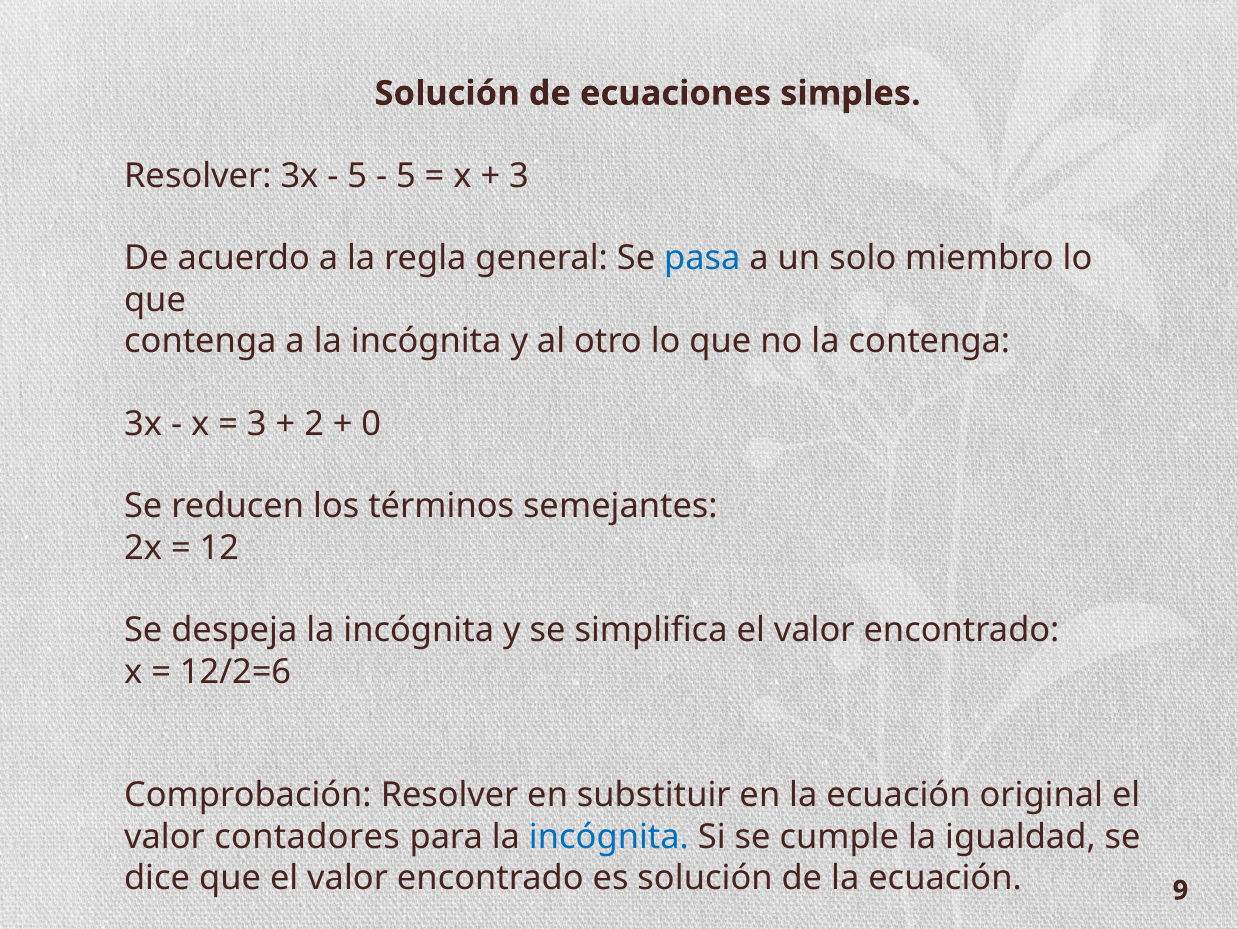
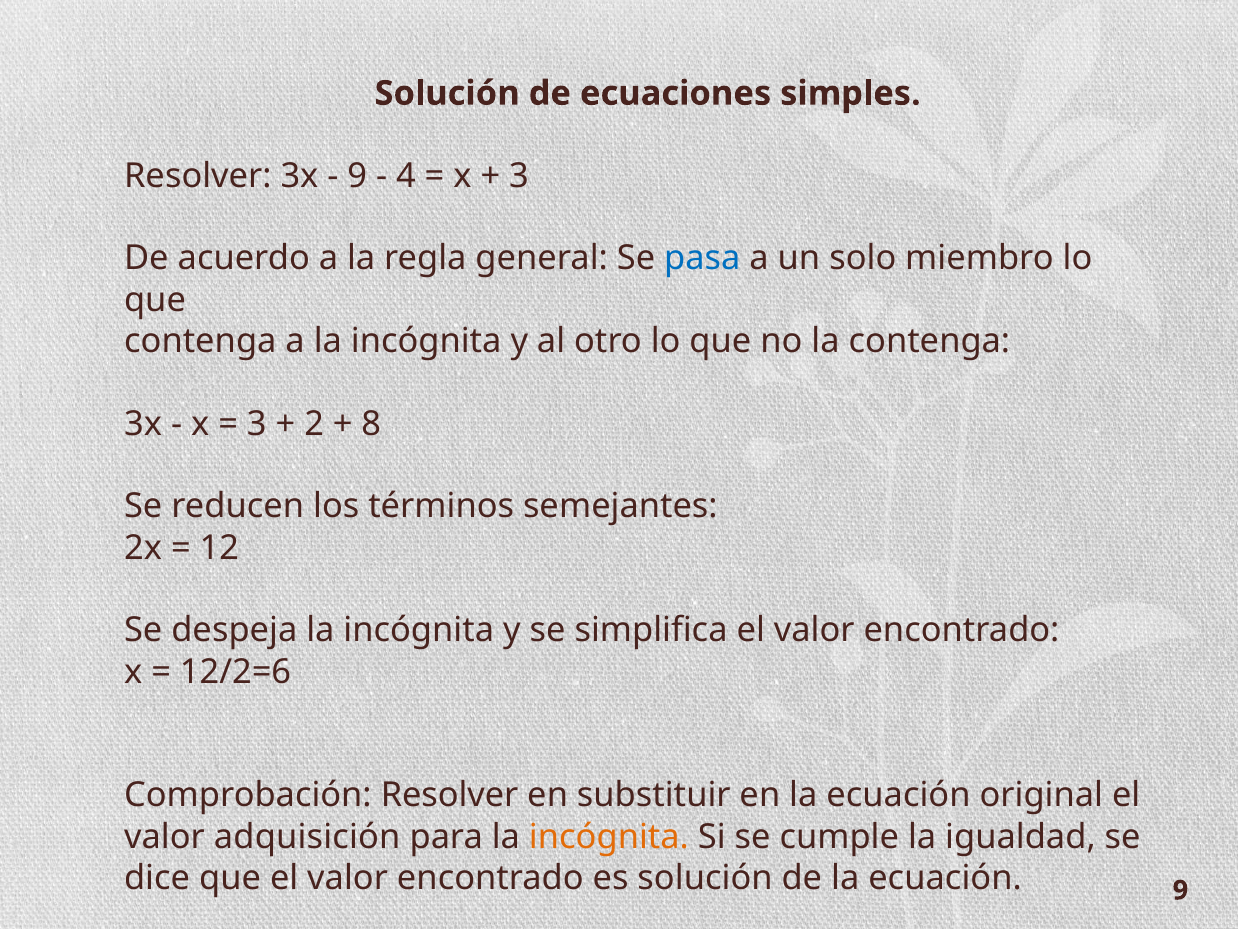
5: 5 -> 9 (357, 176)
5: 5 -> 4 (406, 176)
0: 0 -> 8 (371, 424)
contadores: contadores -> adquisición (307, 836)
incógnita colour: blue -> orange (609, 836)
